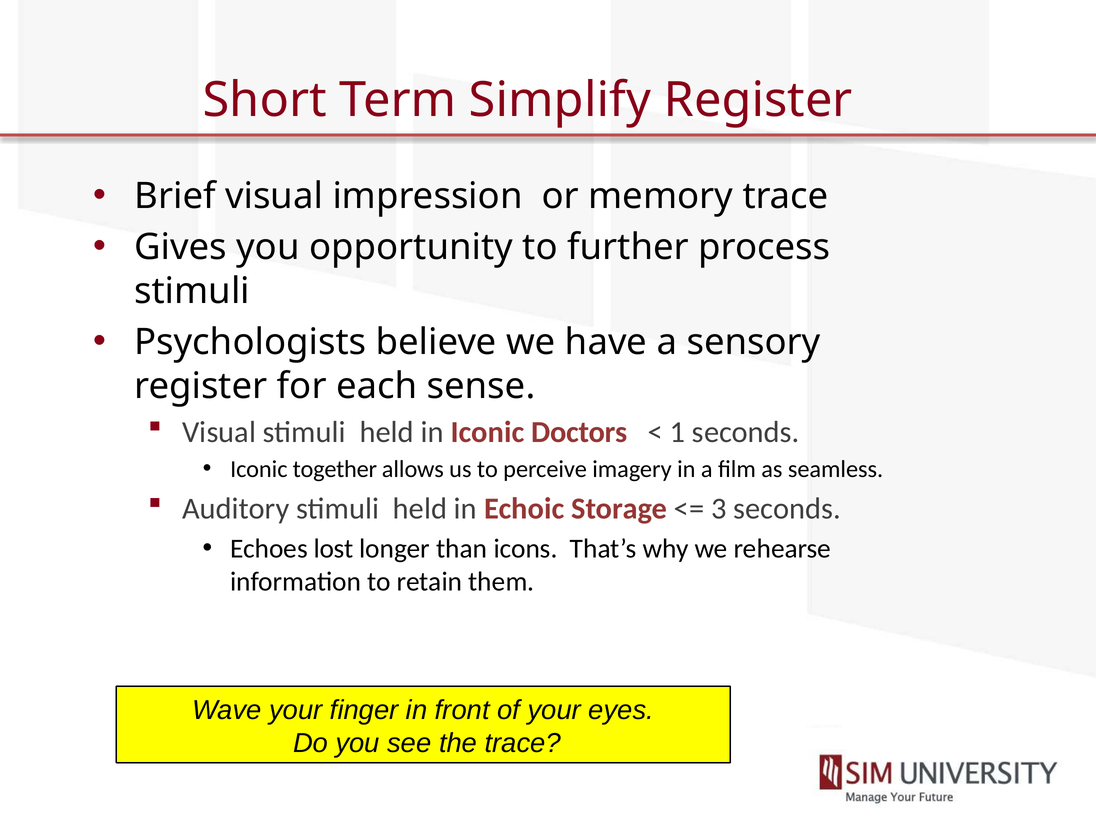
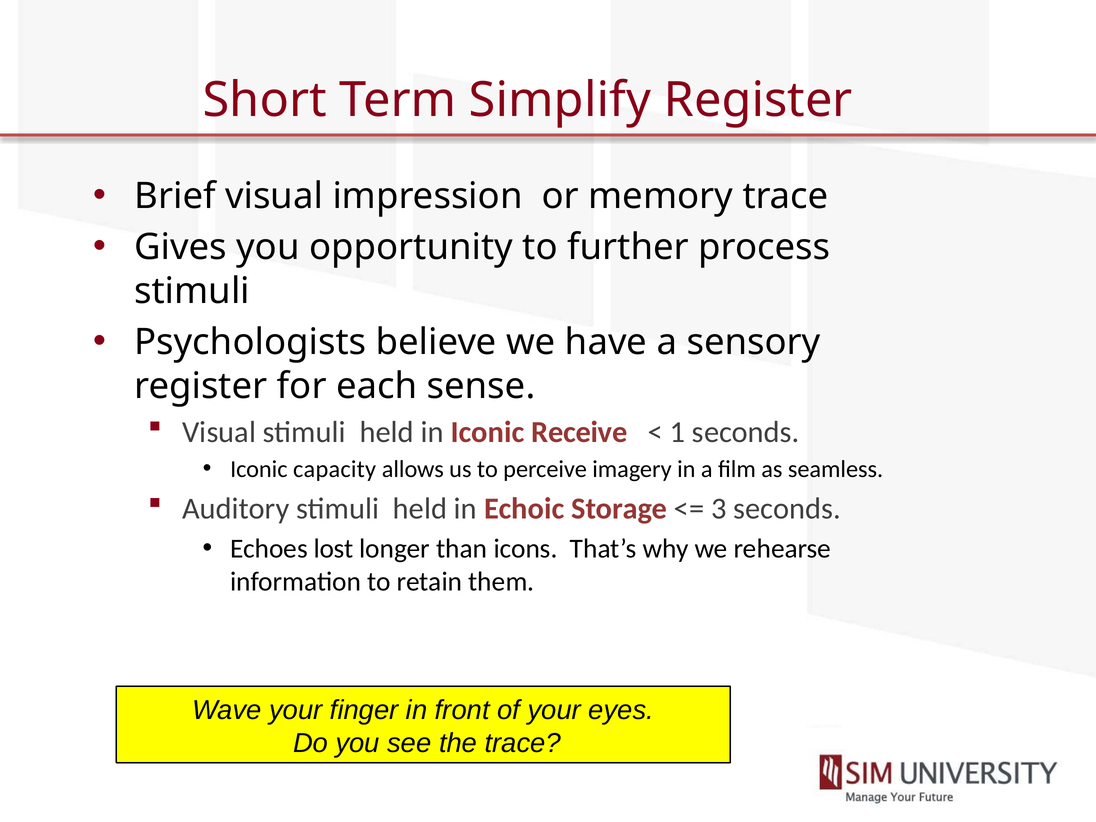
Doctors: Doctors -> Receive (579, 432)
together: together -> capacity (335, 469)
